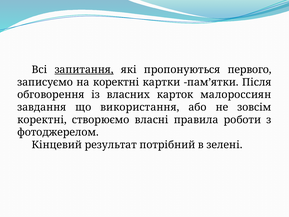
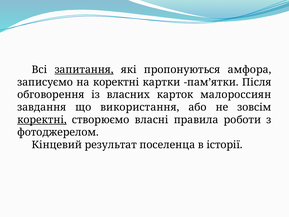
первого: первого -> амфора (249, 70)
коректні underline: none -> present (42, 120)
потрібний: потрібний -> поселенца (167, 145)
зелені: зелені -> історії (225, 145)
